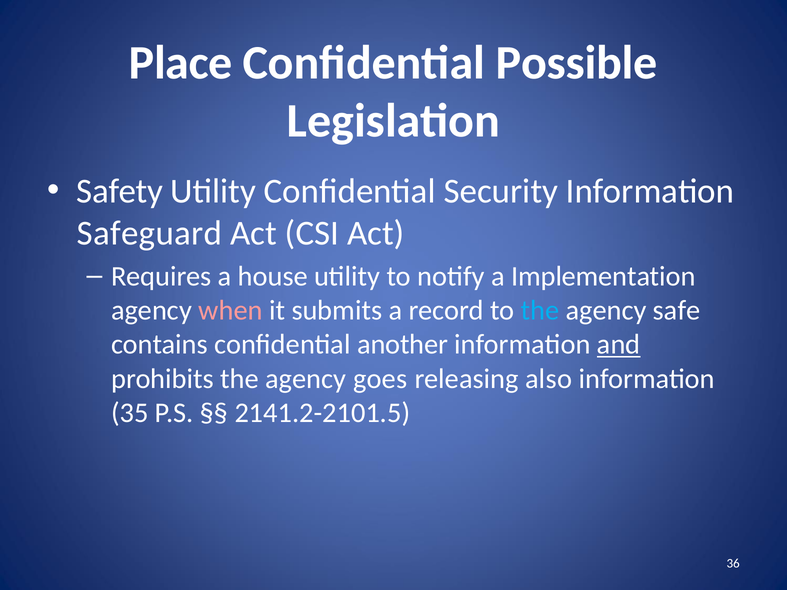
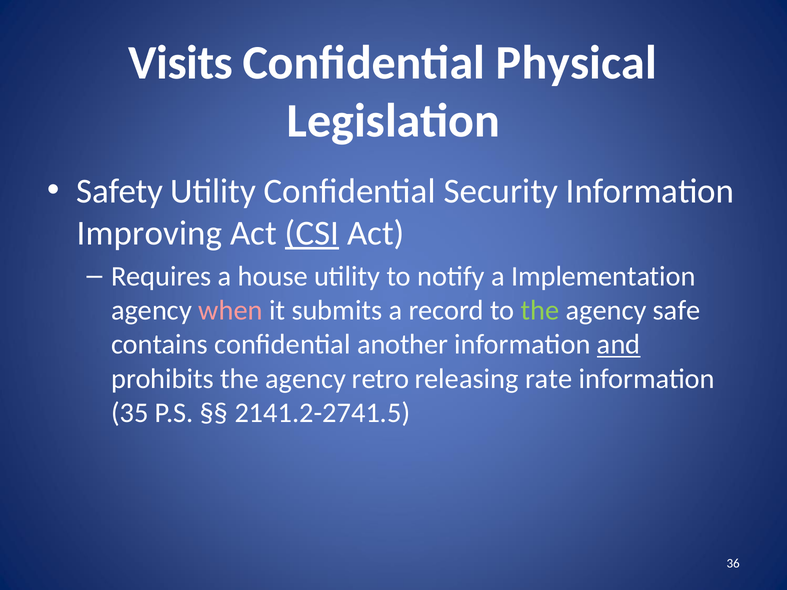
Place: Place -> Visits (181, 63)
Possible: Possible -> Physical (577, 63)
Safeguard: Safeguard -> Improving (149, 233)
CSI underline: none -> present (312, 233)
the colour: light blue -> light green (540, 311)
goes: goes -> retro (381, 379)
also: also -> rate (549, 379)
2141.2-2101.5: 2141.2-2101.5 -> 2141.2-2741.5 (322, 413)
